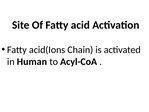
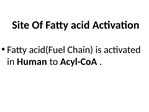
acid(Ions: acid(Ions -> acid(Fuel (47, 50)
